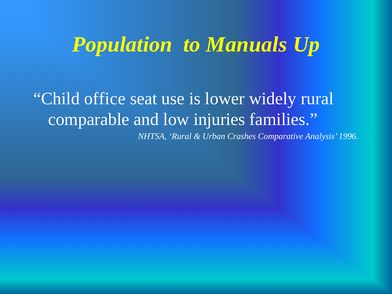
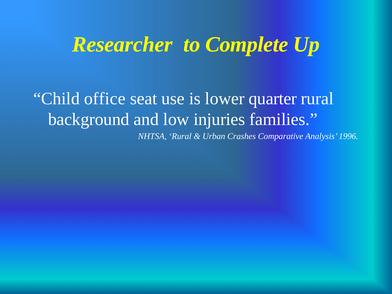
Population: Population -> Researcher (122, 45)
Manuals: Manuals -> Complete (247, 45)
widely: widely -> quarter (273, 99)
comparable: comparable -> background (89, 119)
